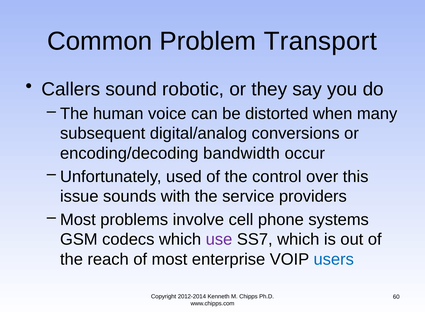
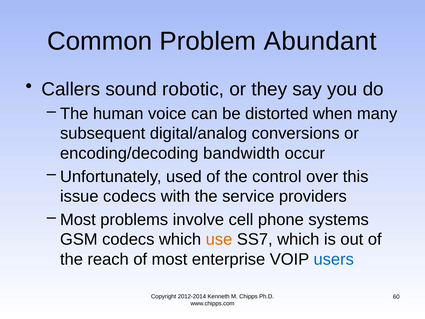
Transport: Transport -> Abundant (320, 41)
issue sounds: sounds -> codecs (130, 196)
use colour: purple -> orange (219, 239)
